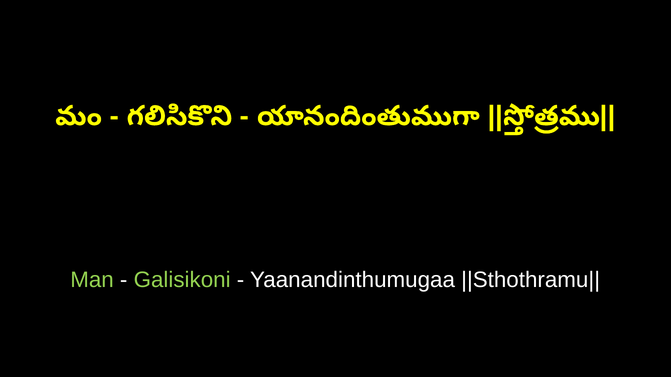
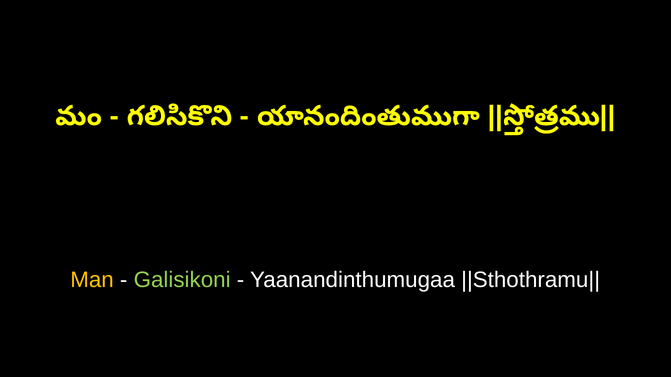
Man colour: light green -> yellow (92, 280)
